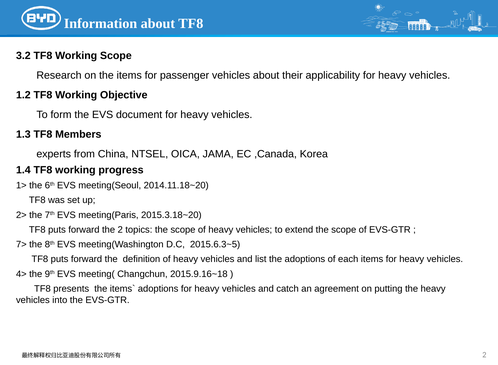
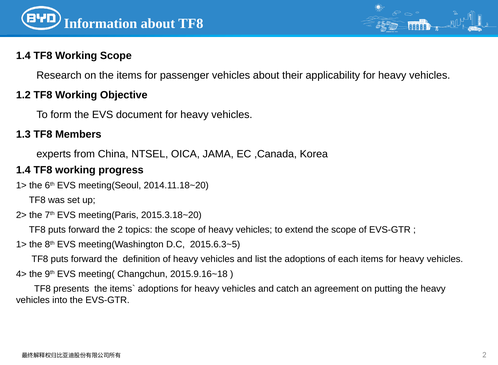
3.2: 3.2 -> 1.4 (23, 56)
7>: 7> -> 1> (21, 245)
